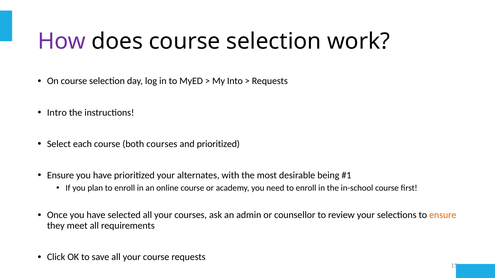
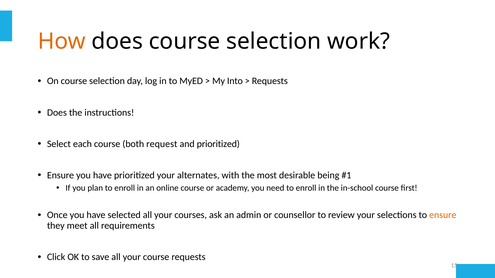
How colour: purple -> orange (62, 42)
Intro: Intro -> Does (57, 113)
both courses: courses -> request (162, 144)
